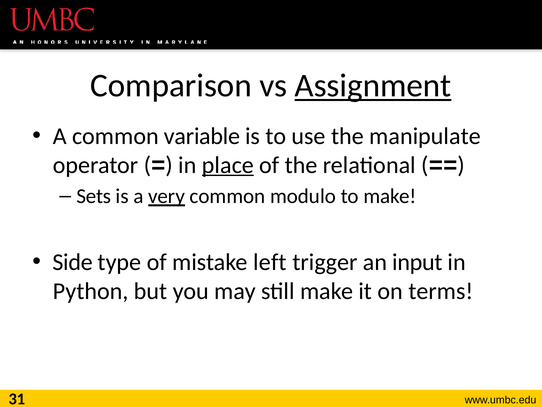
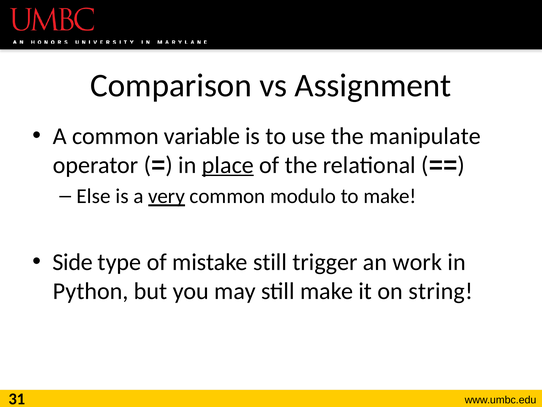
Assignment underline: present -> none (373, 86)
Sets: Sets -> Else (94, 196)
mistake left: left -> still (270, 262)
input: input -> work (417, 262)
terms: terms -> string (441, 291)
